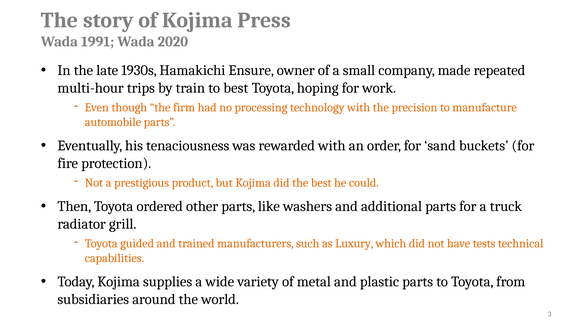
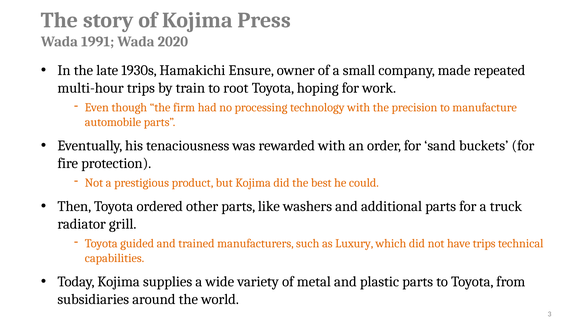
to best: best -> root (236, 88)
have tests: tests -> trips (484, 244)
